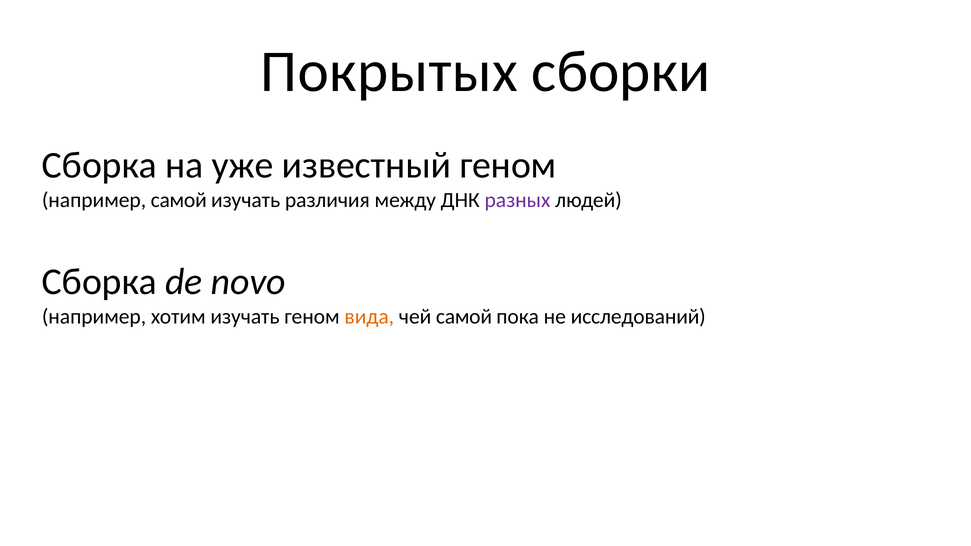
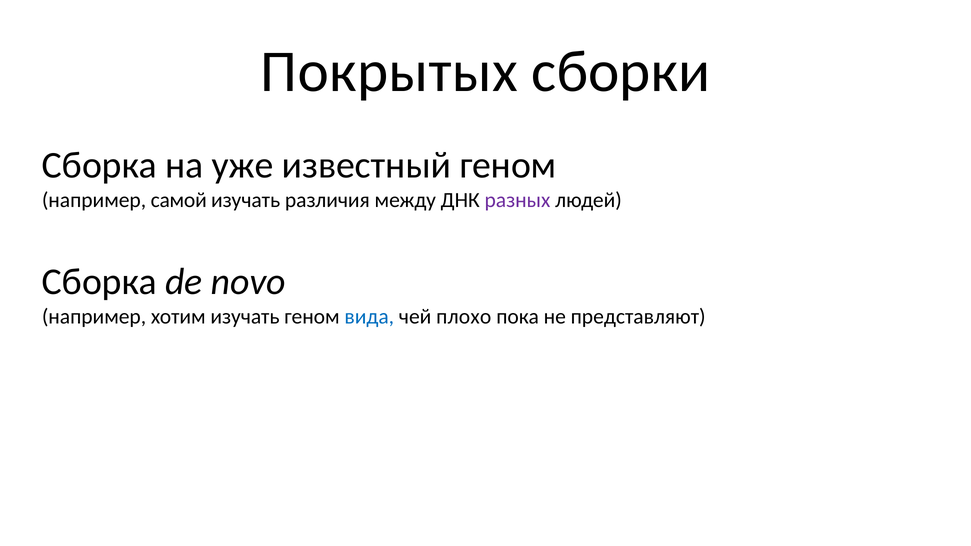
вида colour: orange -> blue (369, 317)
чей самой: самой -> плохо (464, 317)
исследований: исследований -> представляют (638, 317)
